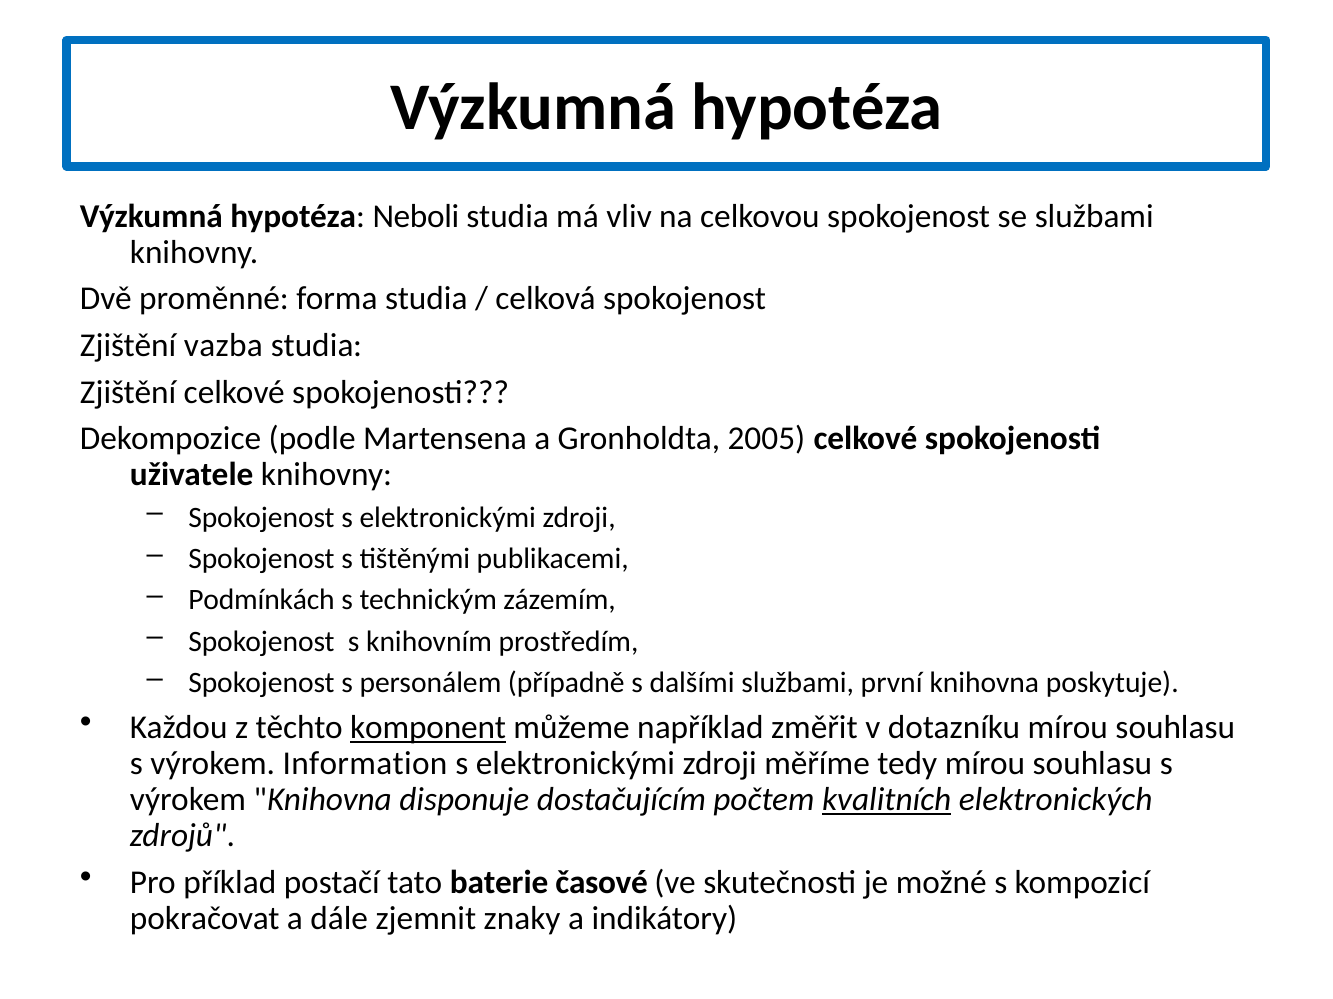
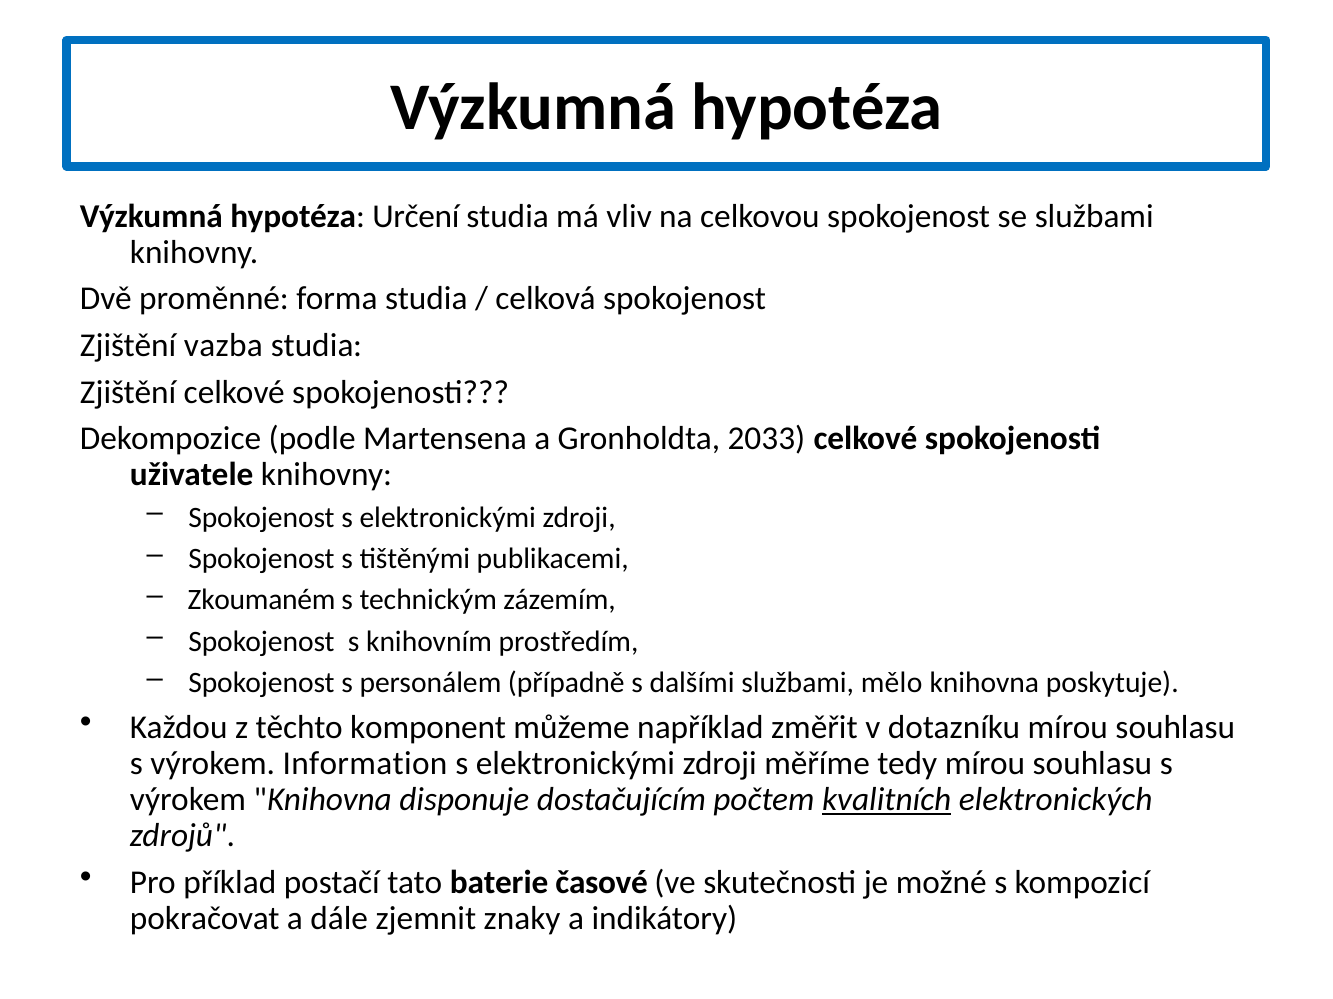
Neboli: Neboli -> Určení (416, 216)
2005: 2005 -> 2033 (766, 439)
Podmínkách: Podmínkách -> Zkoumaném (262, 601)
první: první -> mělo (892, 683)
komponent underline: present -> none (428, 728)
